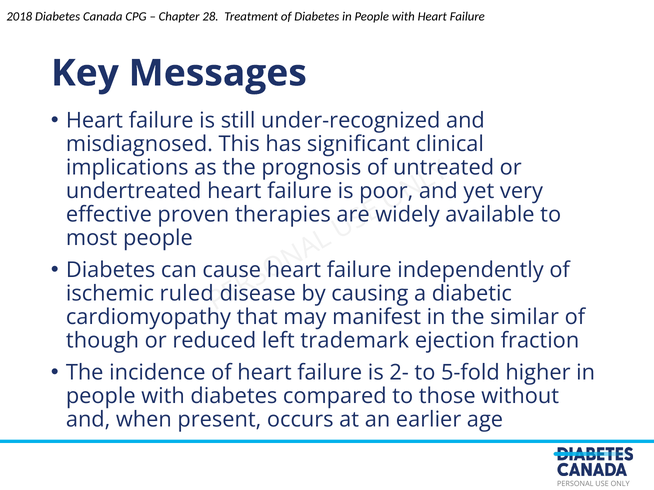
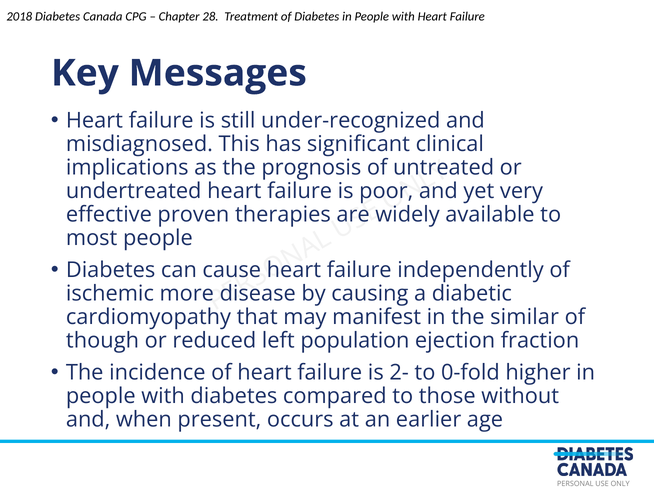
ruled: ruled -> more (187, 294)
trademark: trademark -> population (355, 341)
5-fold: 5-fold -> 0-fold (470, 373)
